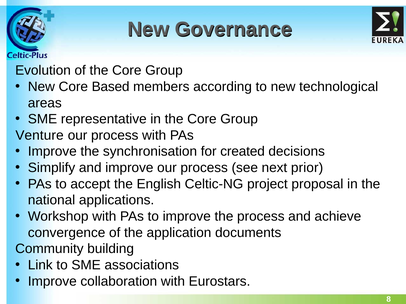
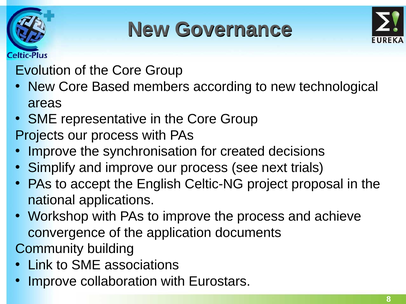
Venture: Venture -> Projects (40, 136)
prior: prior -> trials (307, 168)
